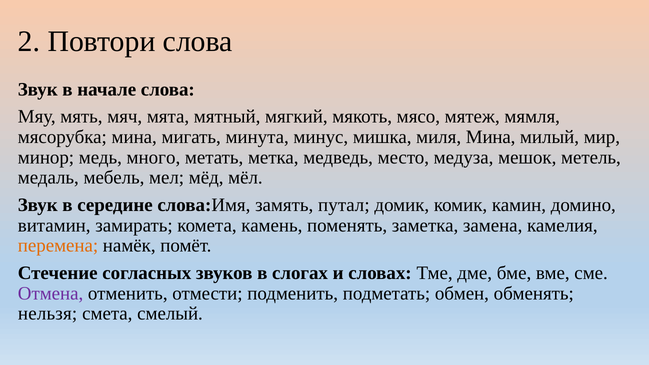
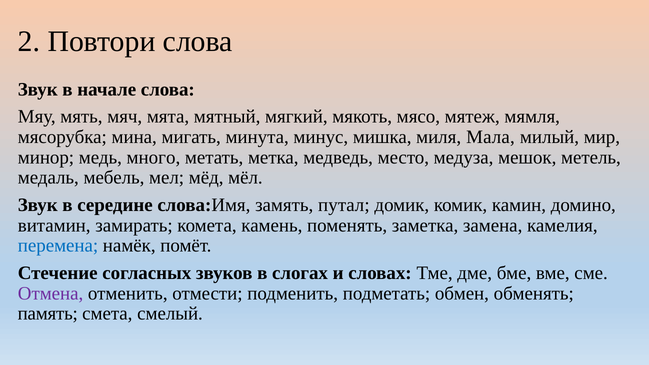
миля Мина: Мина -> Мала (490, 137)
перемена colour: orange -> blue (58, 246)
нельзя: нельзя -> память (48, 314)
